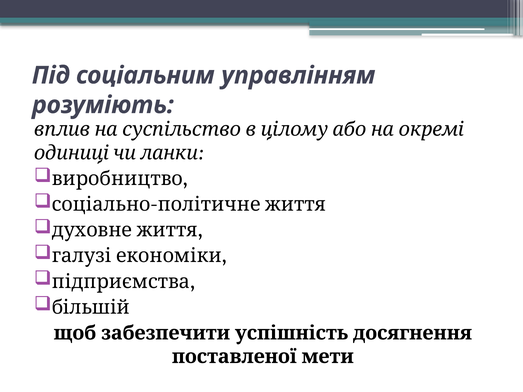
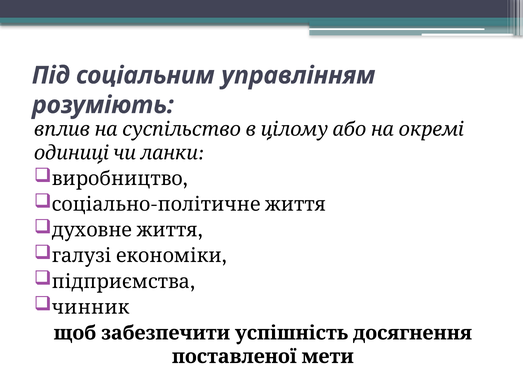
більшій: більшій -> чинник (91, 307)
